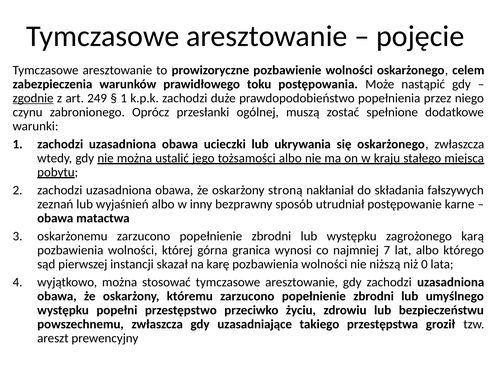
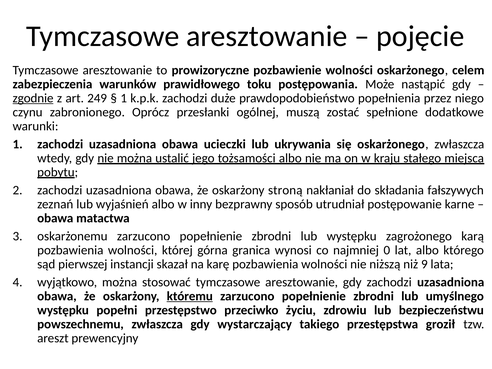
7: 7 -> 0 (387, 250)
0: 0 -> 9 (424, 264)
któremu underline: none -> present (190, 296)
uzasadniające: uzasadniające -> wystarczający (255, 324)
